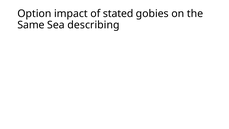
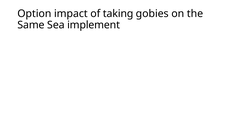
stated: stated -> taking (118, 14)
describing: describing -> implement (94, 25)
